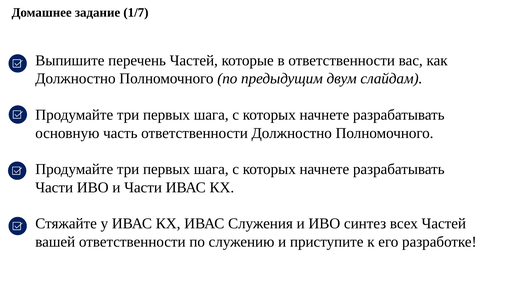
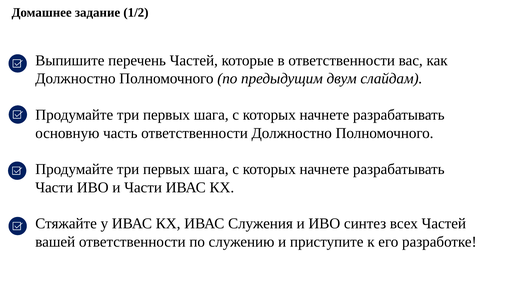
1/7: 1/7 -> 1/2 (136, 12)
